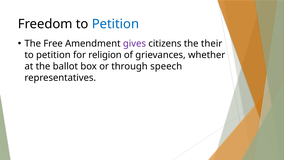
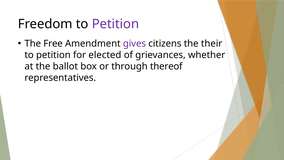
Petition colour: blue -> purple (115, 24)
religion: religion -> elected (105, 55)
speech: speech -> thereof (166, 66)
